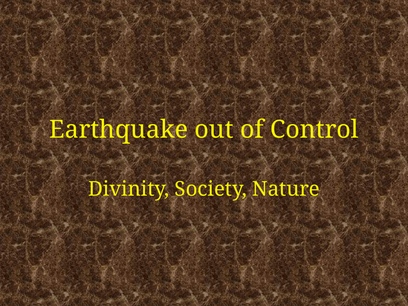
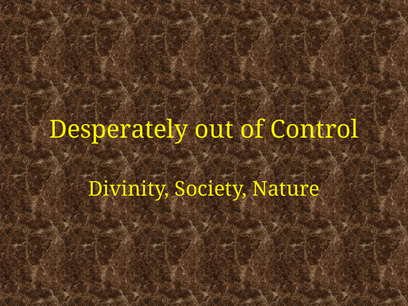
Earthquake: Earthquake -> Desperately (119, 130)
